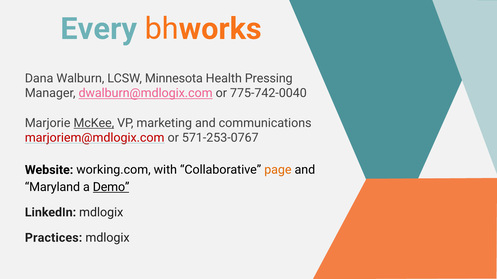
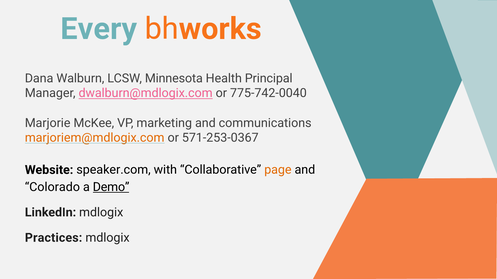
Pressing: Pressing -> Principal (269, 78)
McKee underline: present -> none (94, 123)
marjoriem@mdlogix.com colour: red -> orange (95, 138)
571-253-0767: 571-253-0767 -> 571-253-0367 (220, 138)
working.com: working.com -> speaker.com (113, 170)
Maryland: Maryland -> Colorado (52, 187)
